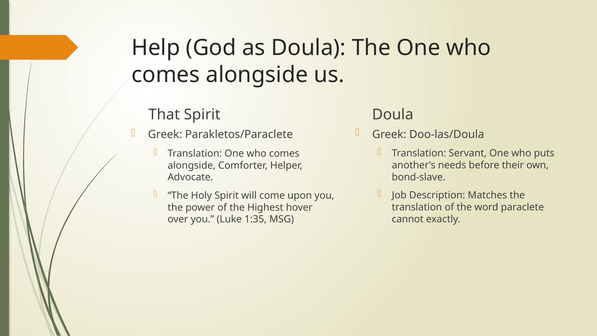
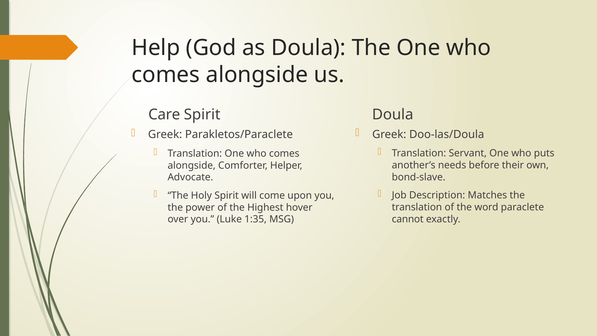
That: That -> Care (164, 115)
